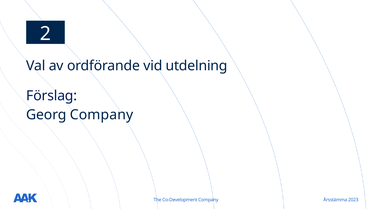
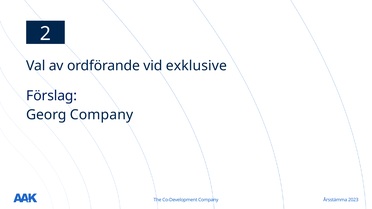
utdelning: utdelning -> exklusive (196, 66)
